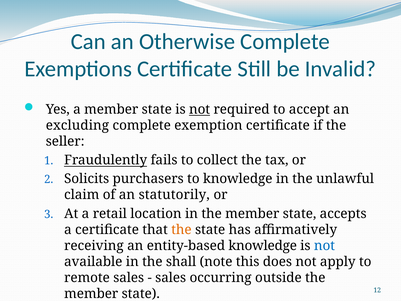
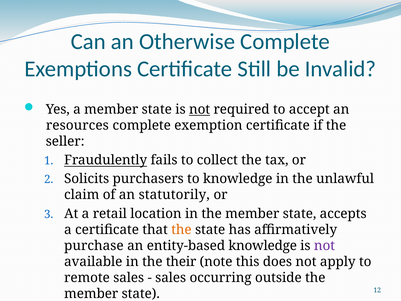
excluding: excluding -> resources (77, 125)
receiving: receiving -> purchase (94, 246)
not colour: blue -> purple (324, 246)
shall: shall -> their (181, 262)
